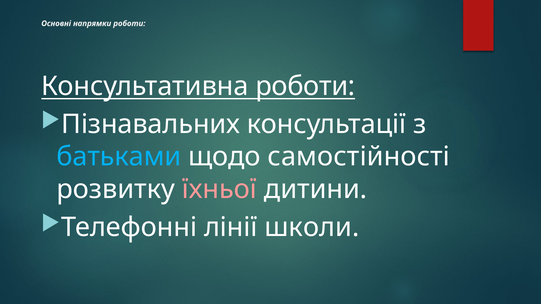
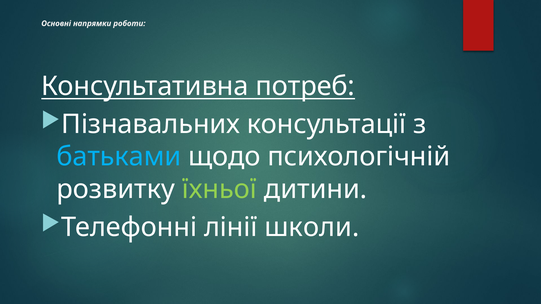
Консультативна роботи: роботи -> потреб (305, 86)
самостійності: самостійності -> психологічній (359, 157)
їхньої colour: pink -> light green (219, 189)
